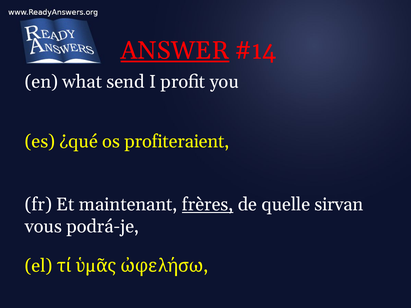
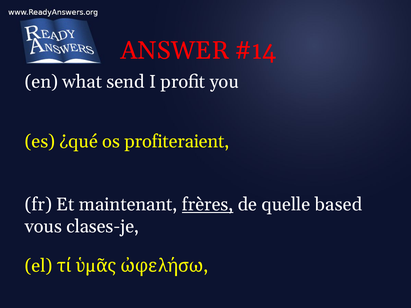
ANSWER underline: present -> none (175, 51)
sirvan: sirvan -> based (339, 205)
podrá-je: podrá-je -> clases-je (103, 227)
